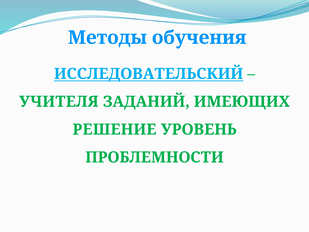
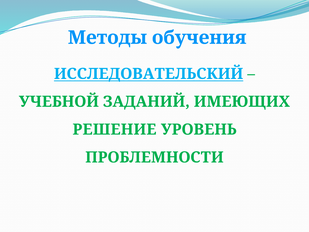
УЧИТЕЛЯ: УЧИТЕЛЯ -> УЧЕБНОЙ (59, 102)
